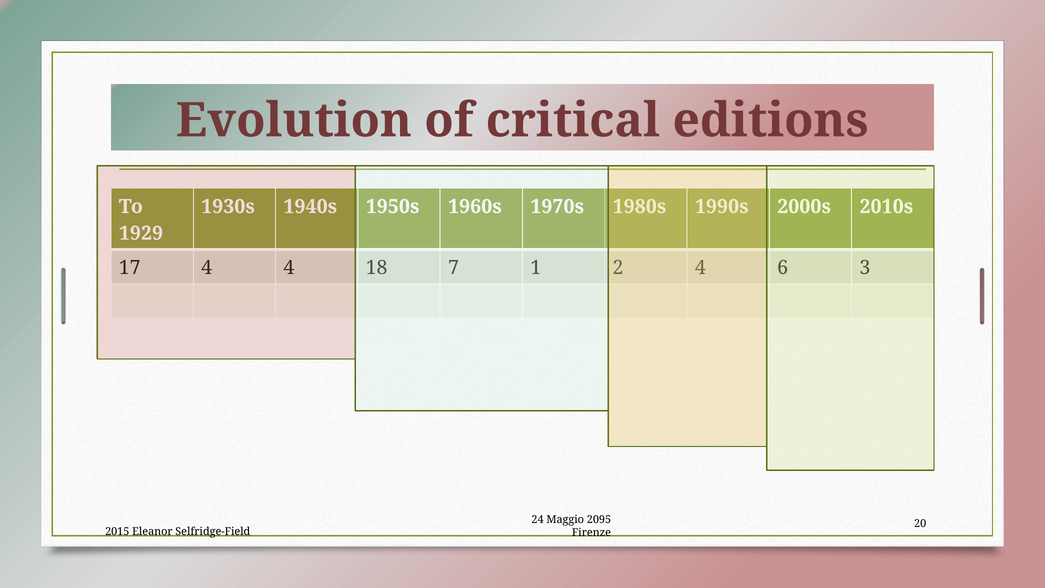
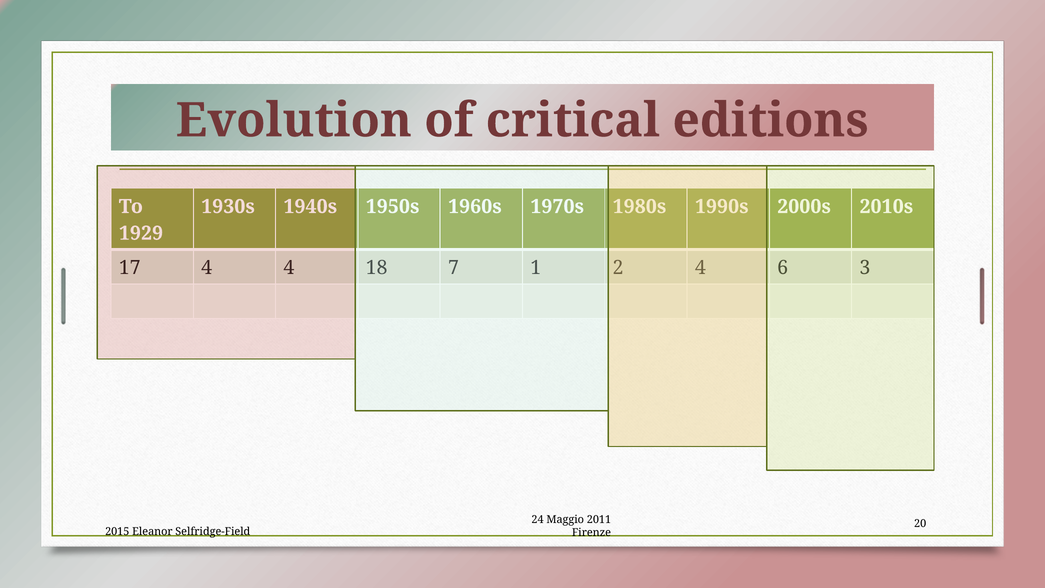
2095: 2095 -> 2011 (599, 520)
